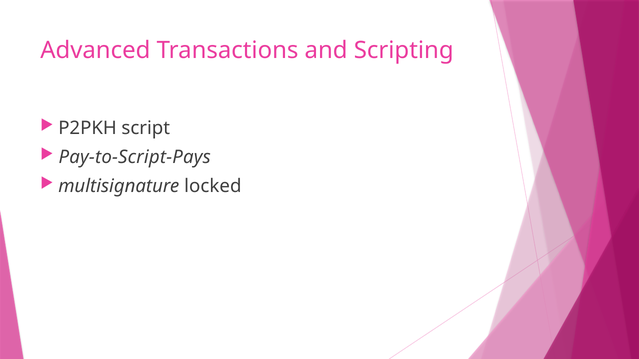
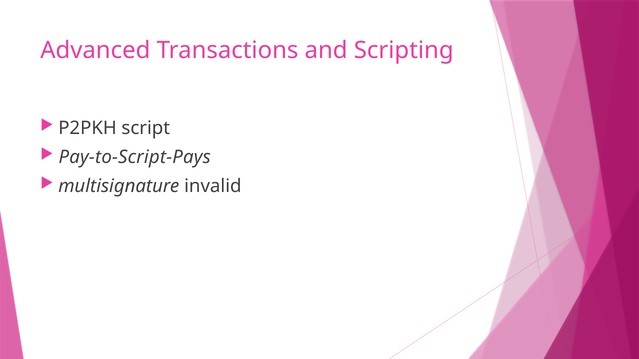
locked: locked -> invalid (213, 186)
